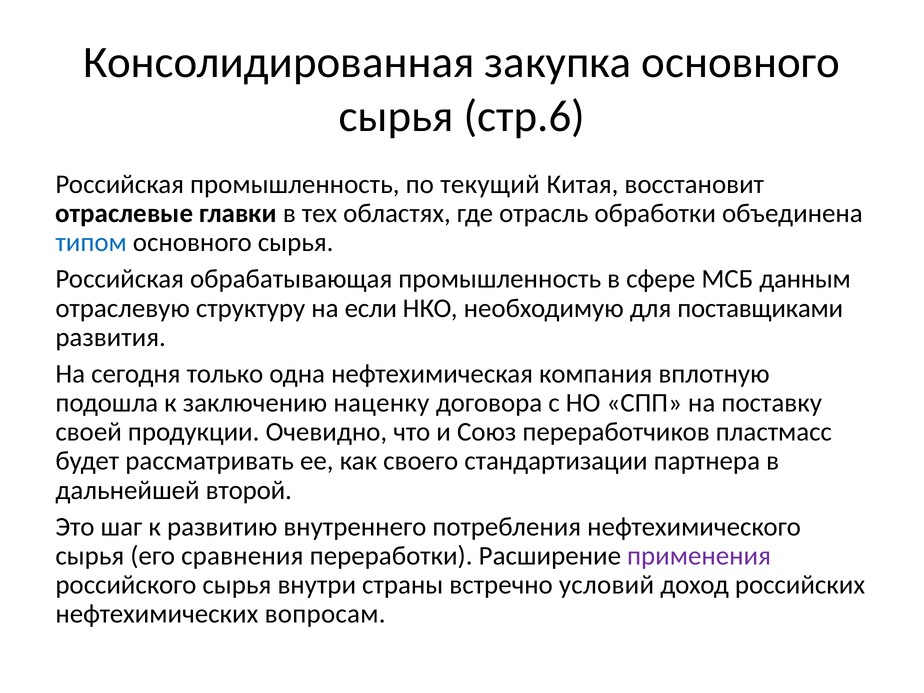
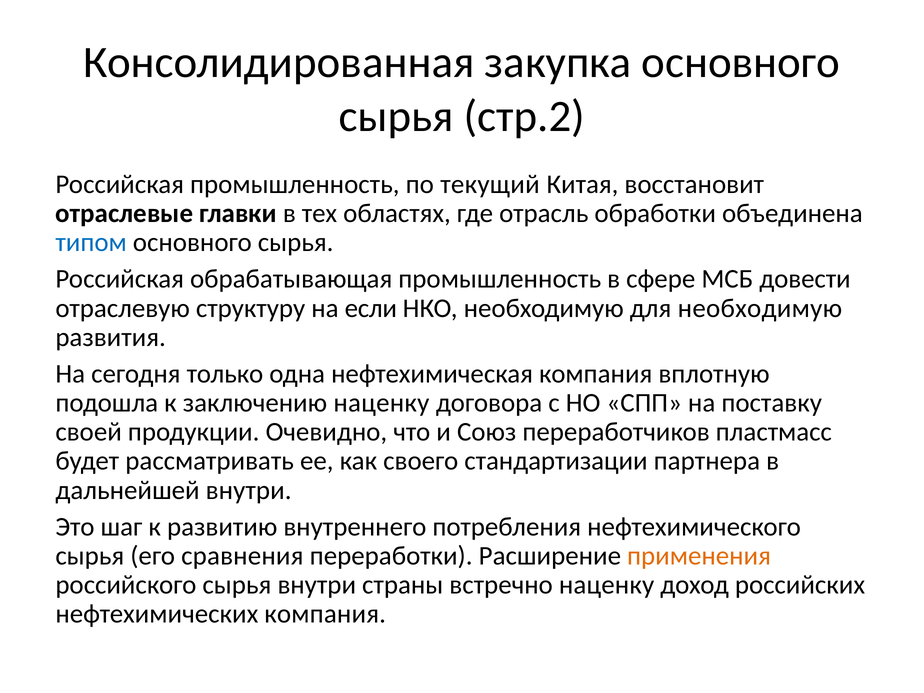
стр.6: стр.6 -> стр.2 (524, 116)
данным: данным -> довести (805, 279)
для поставщиками: поставщиками -> необходимую (760, 308)
дальнейшей второй: второй -> внутри (249, 490)
применения colour: purple -> orange (699, 556)
встречно условий: условий -> наценку (607, 585)
нефтехимических вопросам: вопросам -> компания (325, 614)
